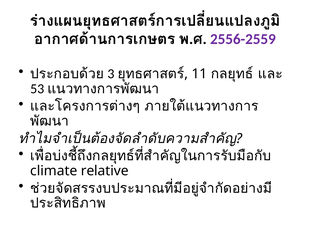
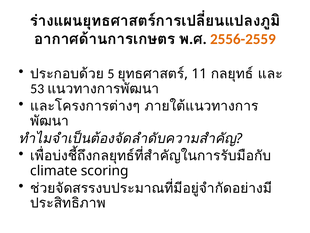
2556-2559 colour: purple -> orange (243, 39)
3: 3 -> 5 (111, 74)
relative: relative -> scoring (105, 170)
